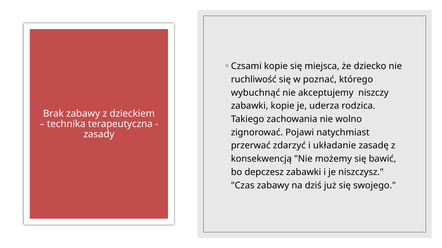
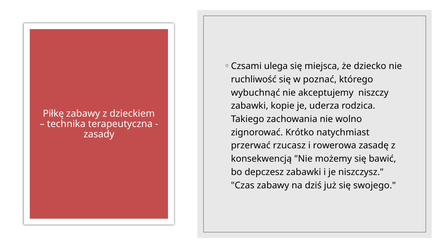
Czsami kopie: kopie -> ulega (276, 66)
Brak: Brak -> Piłkę (53, 114)
Pojawi: Pojawi -> Krótko (300, 133)
zdarzyć: zdarzyć -> rzucasz (289, 146)
układanie: układanie -> rowerowa (335, 146)
